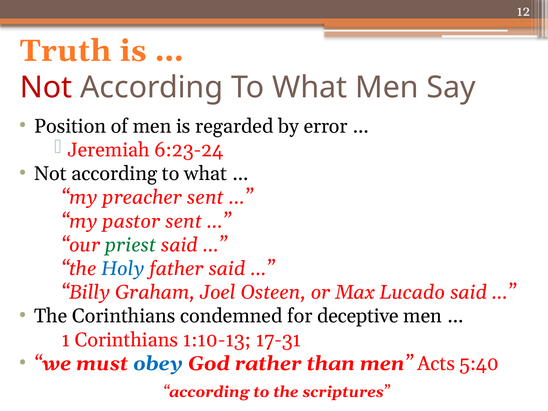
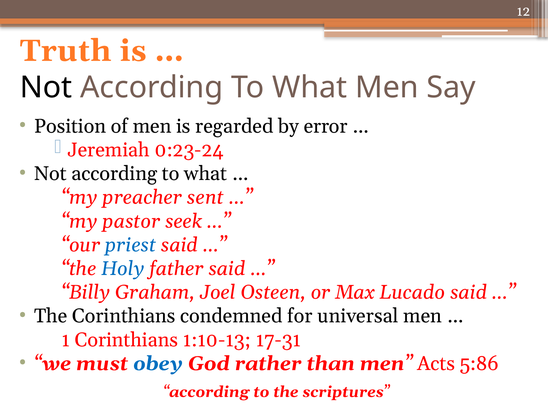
Not colour: red -> black (46, 87)
6:23-24: 6:23-24 -> 0:23-24 (189, 150)
pastor sent: sent -> seek (184, 221)
priest colour: green -> blue (130, 245)
deceptive: deceptive -> universal (358, 316)
5:40: 5:40 -> 5:86 (479, 364)
